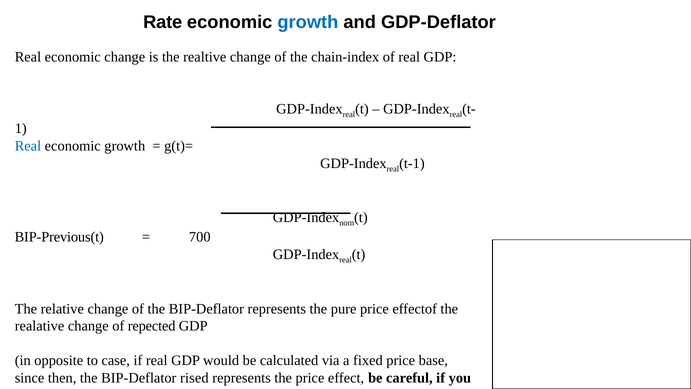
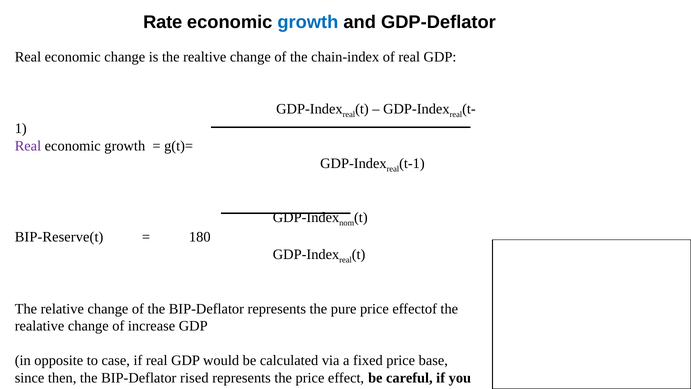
Real colour: blue -> purple (28, 146)
BIP-Previous(t: BIP-Previous(t -> BIP-Reserve(t (59, 237)
700: 700 -> 180 (200, 237)
repected: repected -> increase (152, 326)
